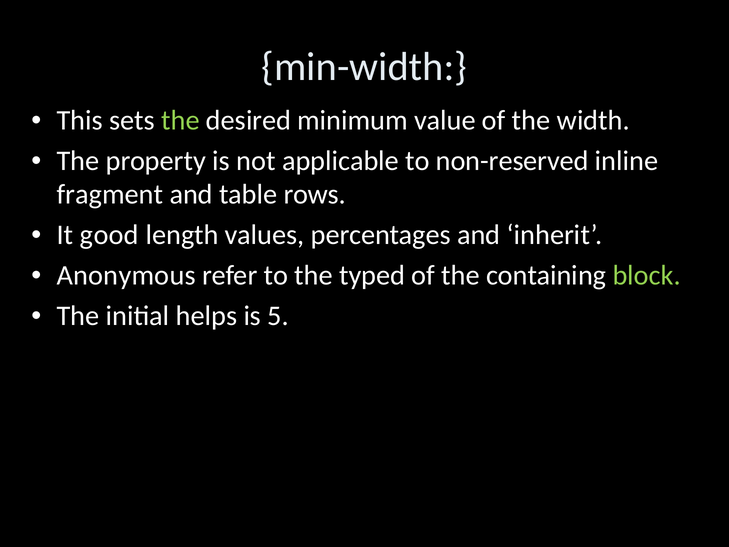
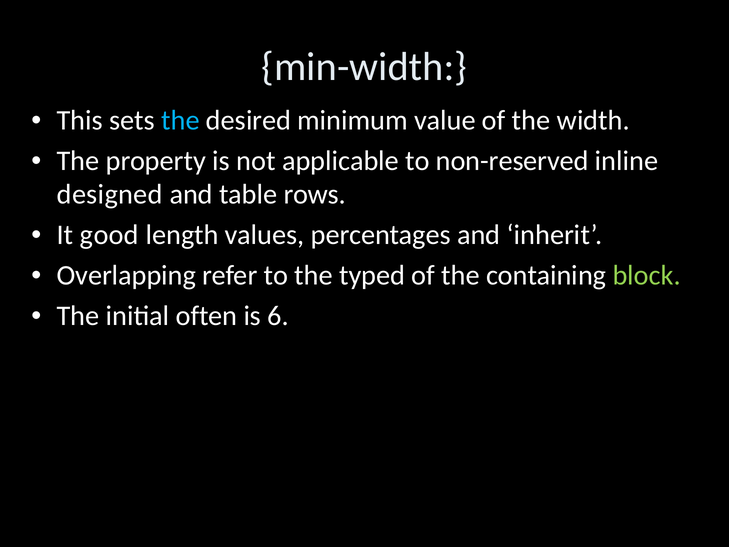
the colour: light green -> light blue (180, 121)
fragment: fragment -> designed (110, 194)
Anonymous: Anonymous -> Overlapping (126, 275)
helps: helps -> often (207, 316)
5: 5 -> 6 (278, 316)
